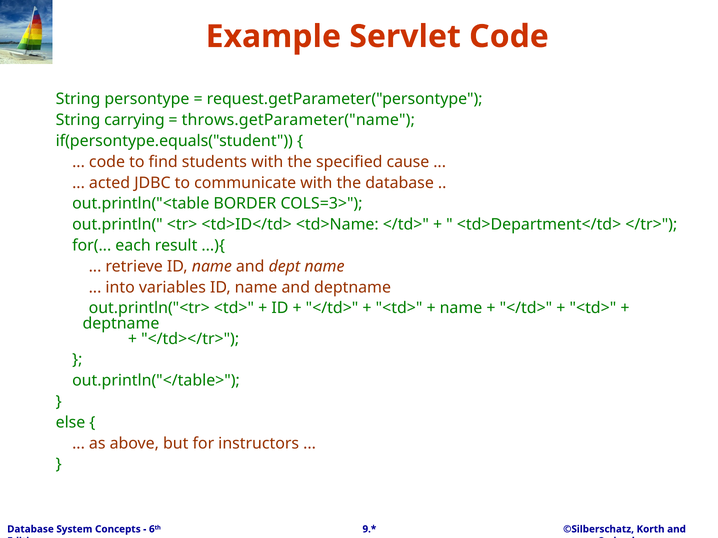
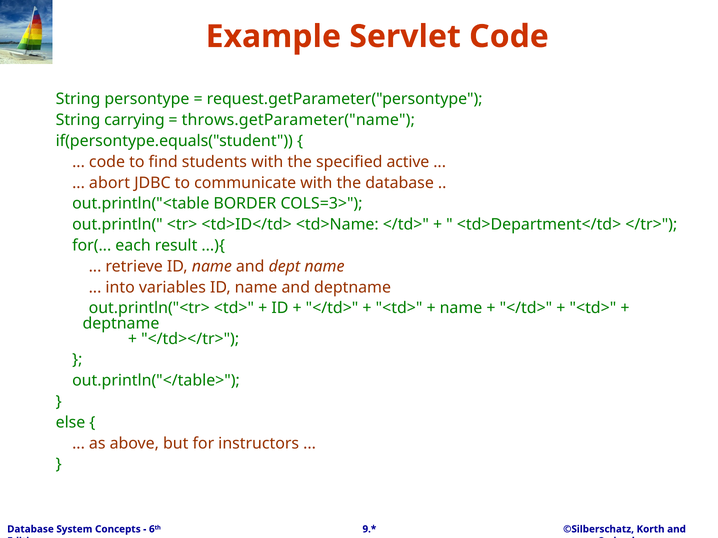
cause: cause -> active (408, 162)
acted: acted -> abort (110, 183)
